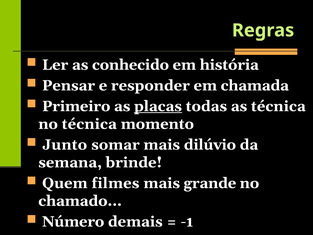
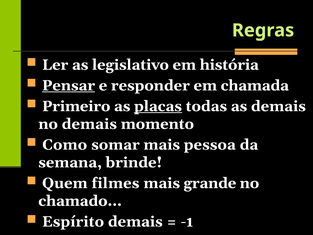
conhecido: conhecido -> legislativo (130, 65)
Pensar underline: none -> present (69, 85)
as técnica: técnica -> demais (278, 106)
no técnica: técnica -> demais (89, 124)
Junto: Junto -> Como (65, 145)
dilúvio: dilúvio -> pessoa (210, 145)
Número: Número -> Espírito (73, 221)
